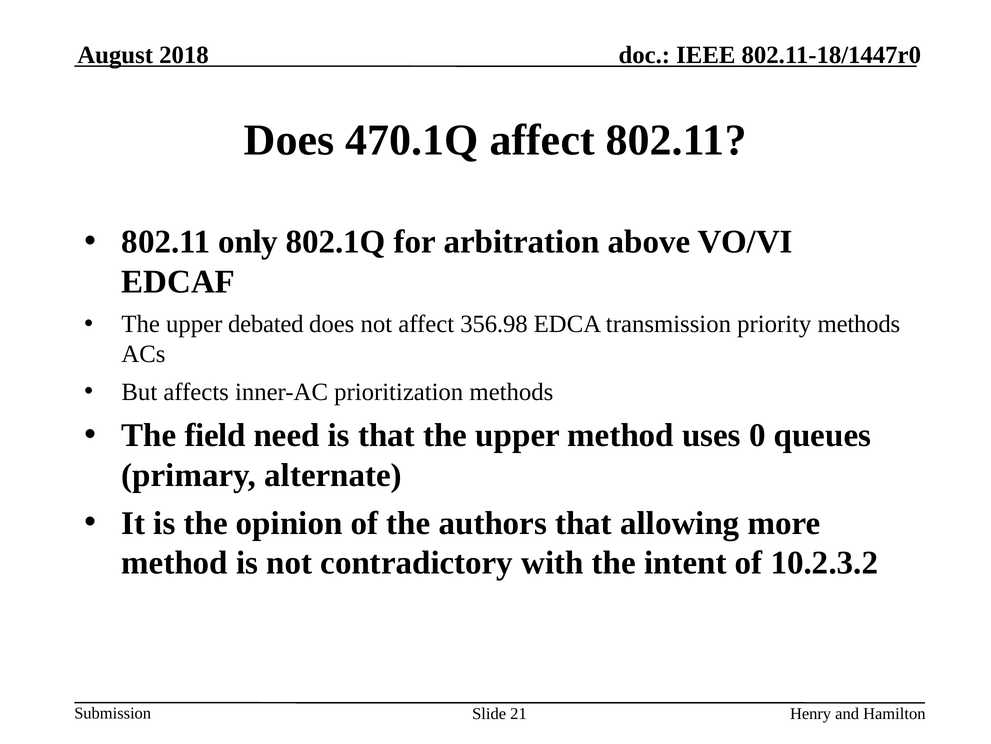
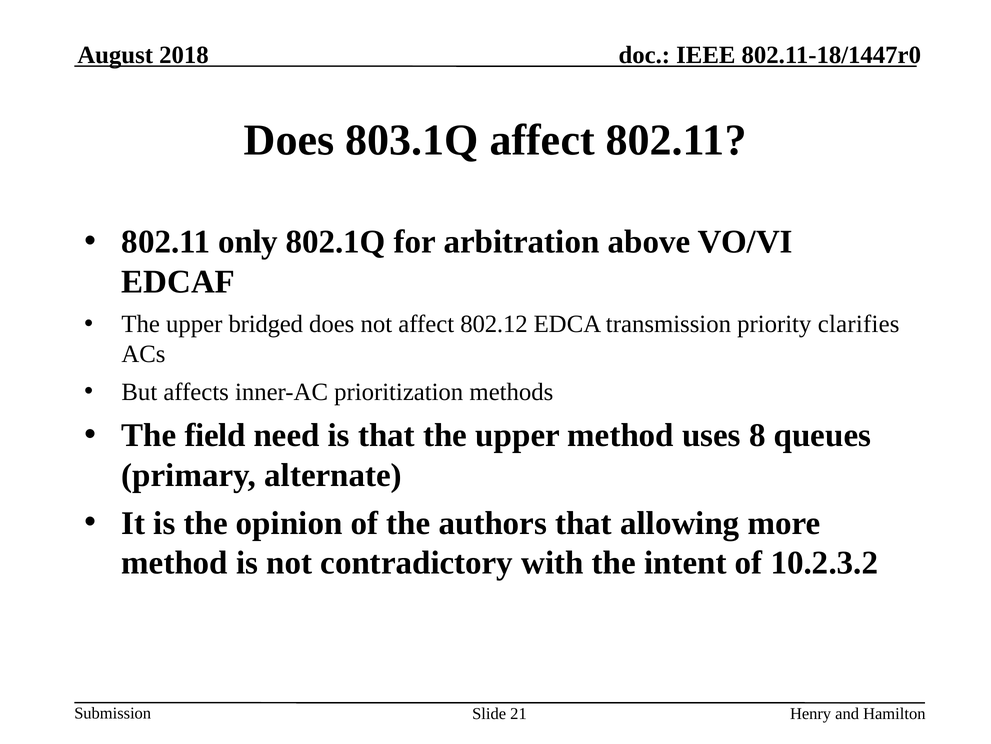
470.1Q: 470.1Q -> 803.1Q (412, 140)
debated: debated -> bridged (266, 324)
356.98: 356.98 -> 802.12 (494, 324)
priority methods: methods -> clarifies (859, 324)
0: 0 -> 8 (757, 435)
